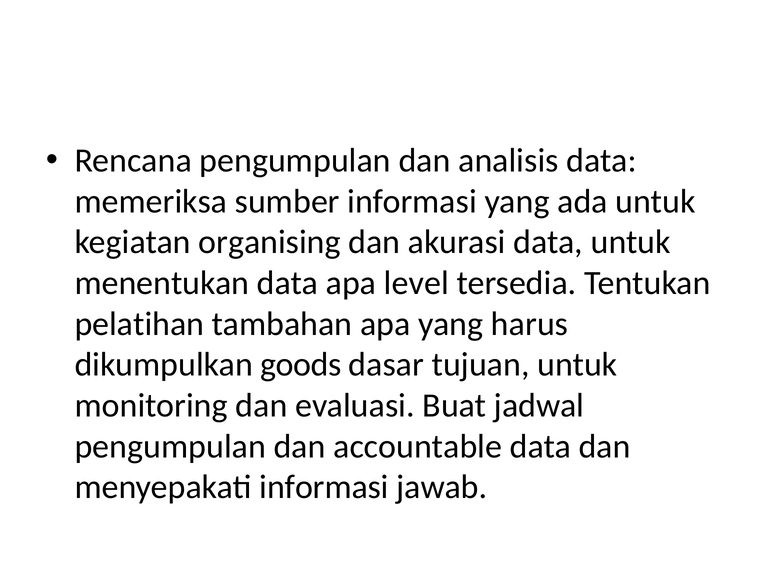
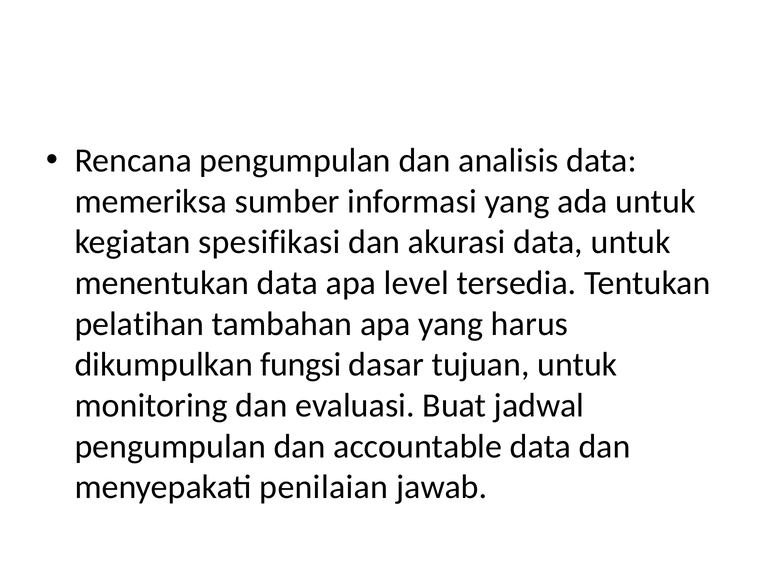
organising: organising -> spesifikasi (269, 242)
goods: goods -> fungsi (301, 365)
menyepakati informasi: informasi -> penilaian (324, 487)
